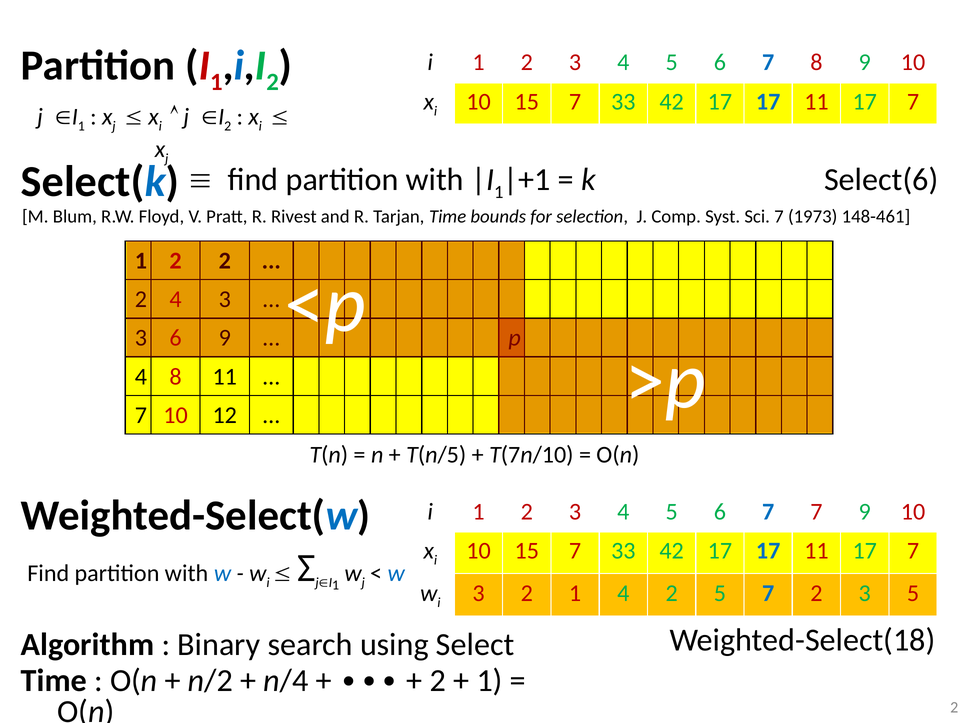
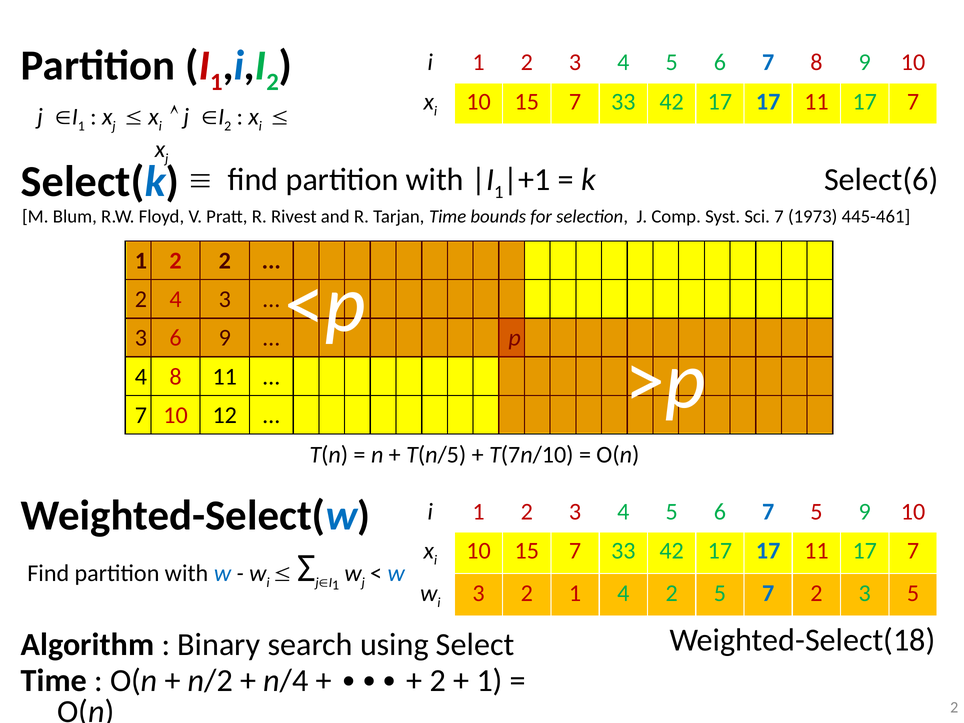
148-461: 148-461 -> 445-461 (876, 216)
7 7: 7 -> 5 (816, 512)
